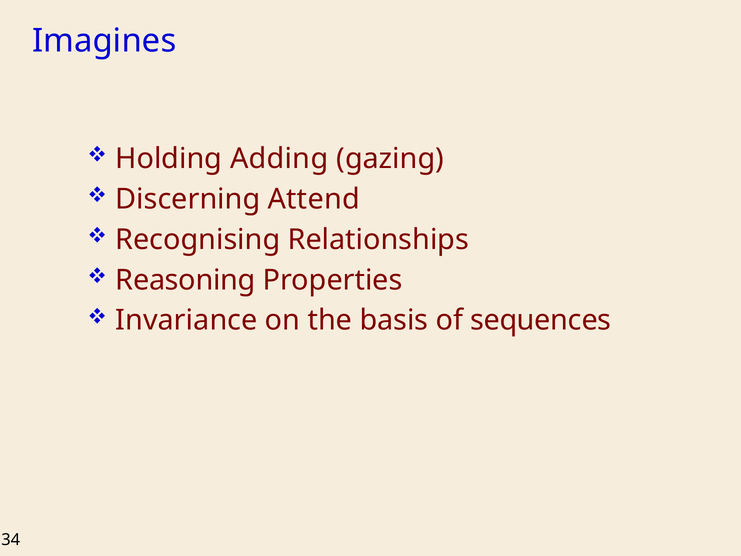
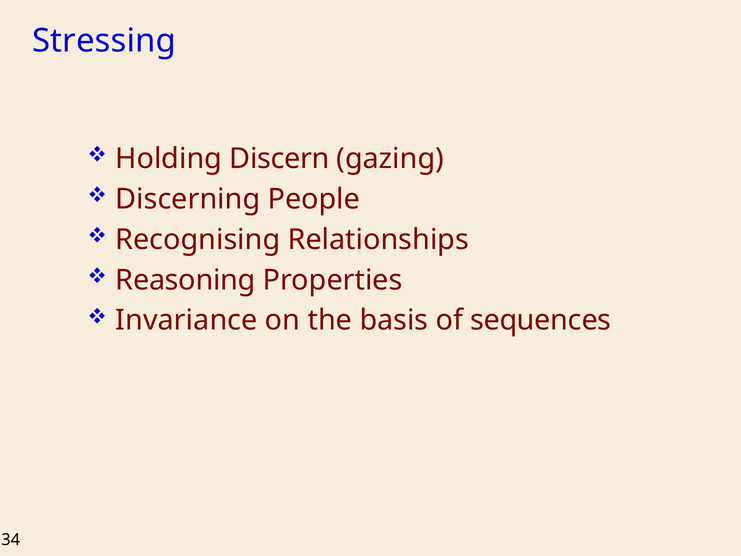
Imagines: Imagines -> Stressing (104, 41)
Adding: Adding -> Discern (279, 159)
Attend: Attend -> People (314, 199)
